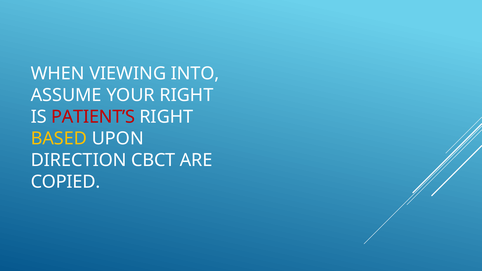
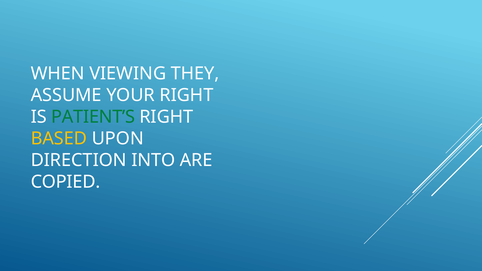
INTO: INTO -> THEY (195, 73)
PATIENT’S colour: red -> green (93, 117)
CBCT: CBCT -> INTO (153, 160)
